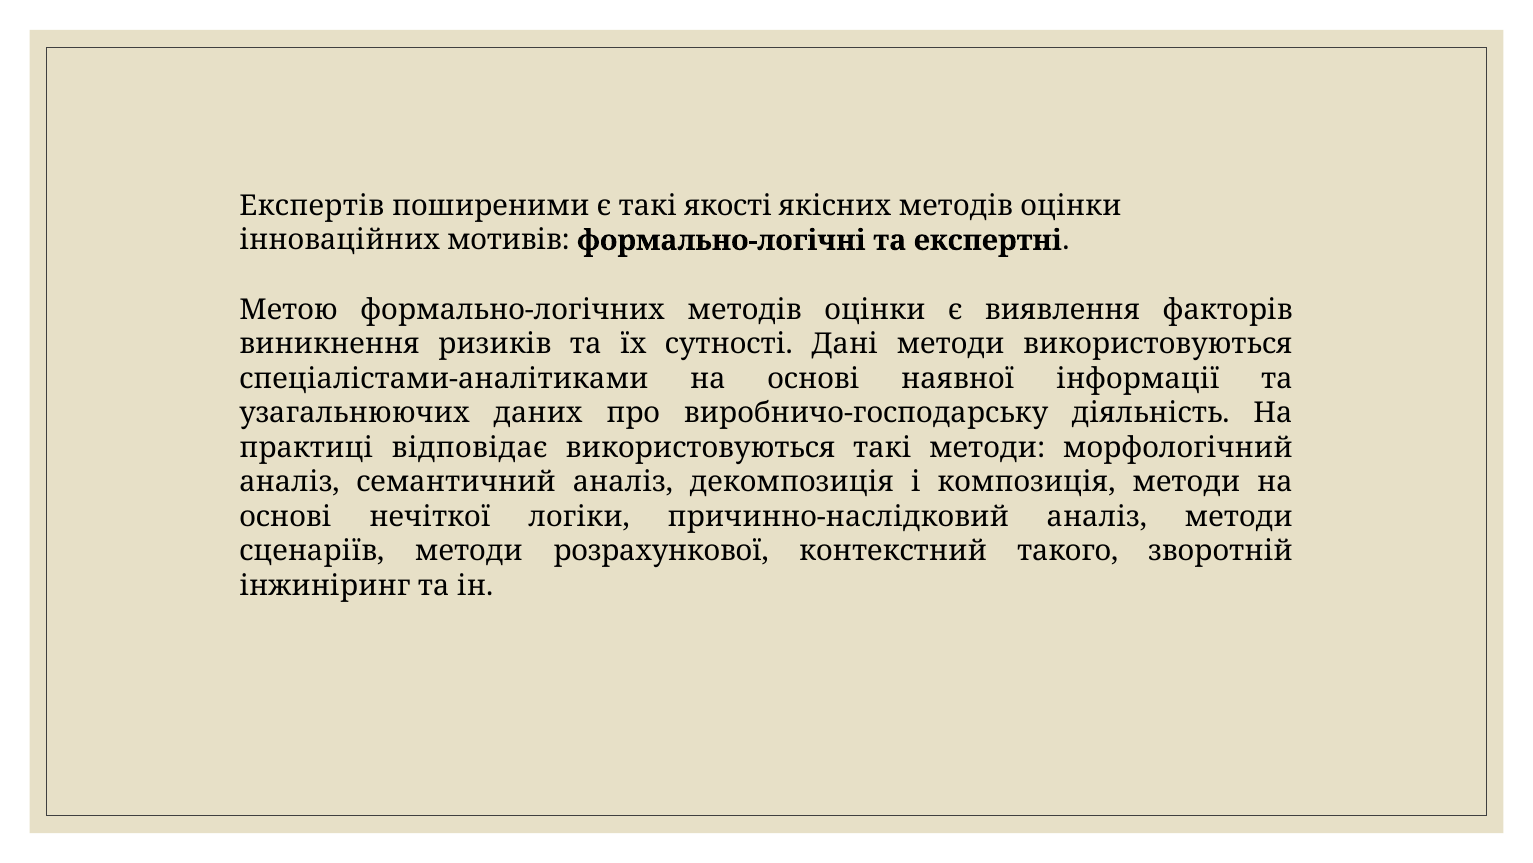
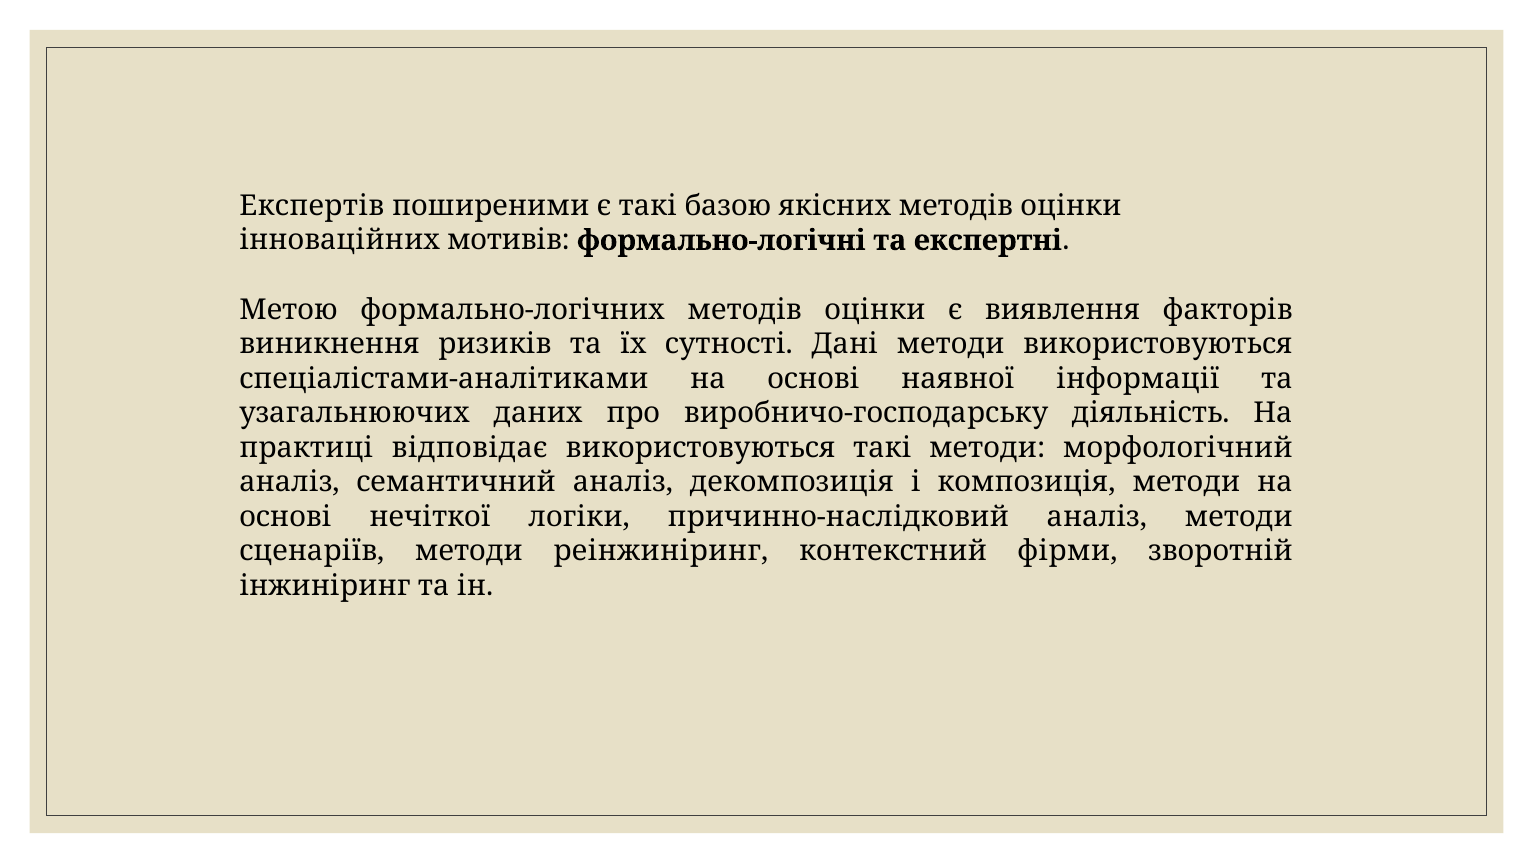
якості: якості -> базою (728, 206)
розрахункової: розрахункової -> реінжиніринг (661, 551)
такого: такого -> фірми (1067, 551)
